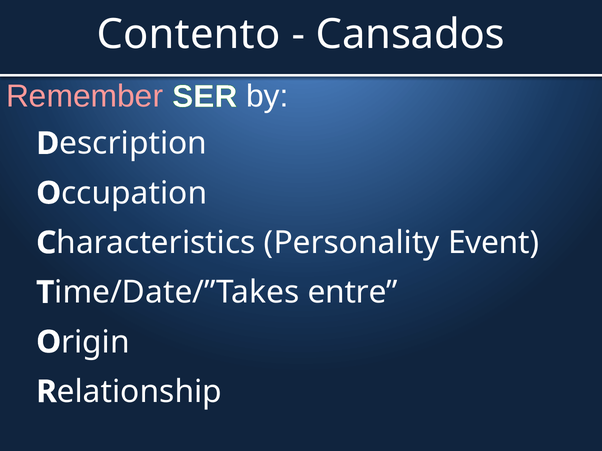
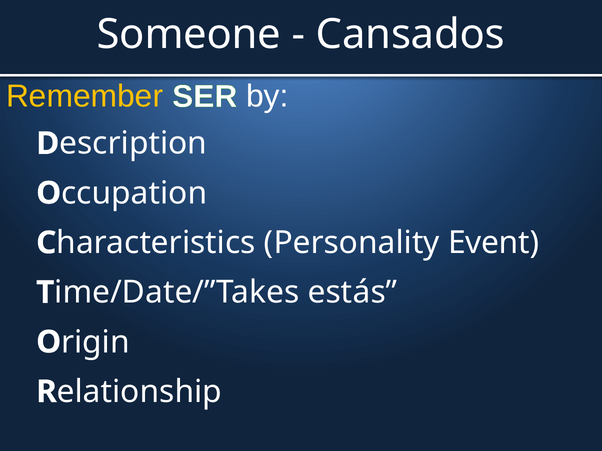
Contento: Contento -> Someone (189, 34)
Remember colour: pink -> yellow (85, 97)
entre: entre -> estás (352, 293)
